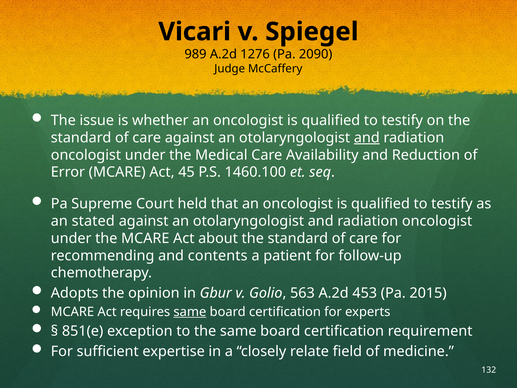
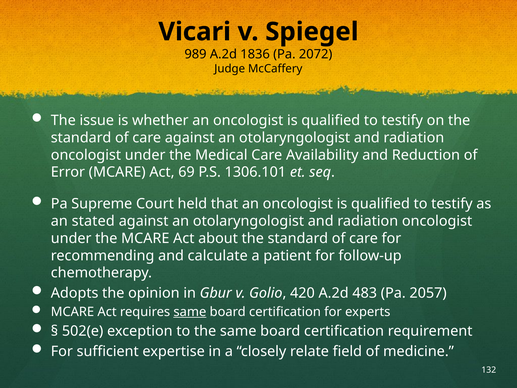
1276: 1276 -> 1836 (255, 54)
2090: 2090 -> 2072 (316, 54)
and underline: present -> none (367, 138)
45: 45 -> 69 (186, 172)
1460.100: 1460.100 -> 1306.101 (255, 172)
contents: contents -> calculate (218, 255)
563: 563 -> 420 (302, 293)
453: 453 -> 483 (365, 293)
2015: 2015 -> 2057 (428, 293)
851(e: 851(e -> 502(e (83, 331)
